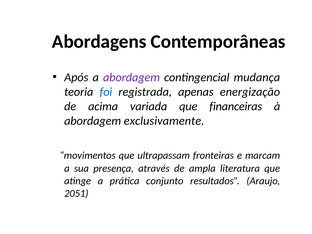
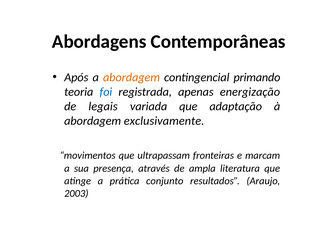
abordagem colour: purple -> orange (131, 77)
mudança: mudança -> primando (257, 77)
acima: acima -> legais (103, 106)
financeiras: financeiras -> adaptação (236, 106)
2051: 2051 -> 2003 (76, 193)
